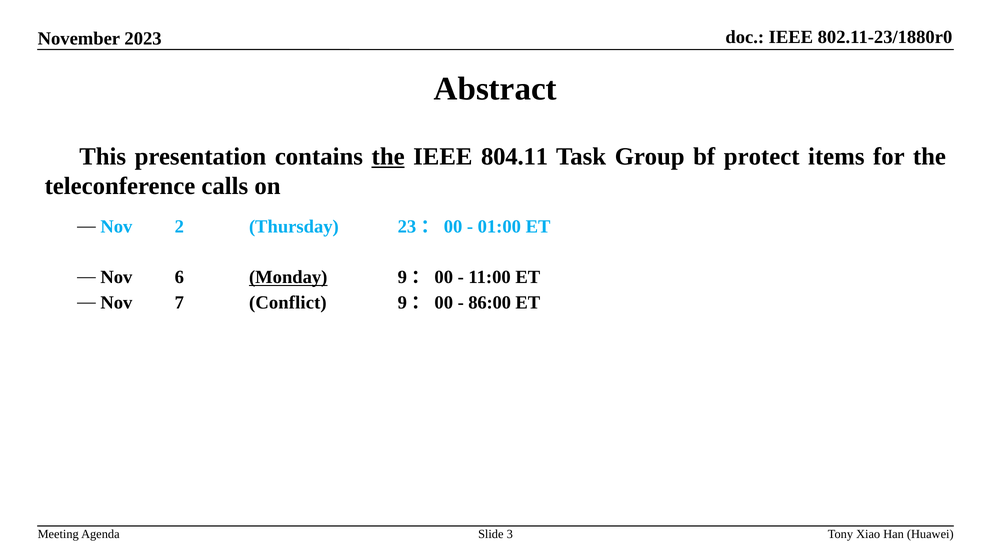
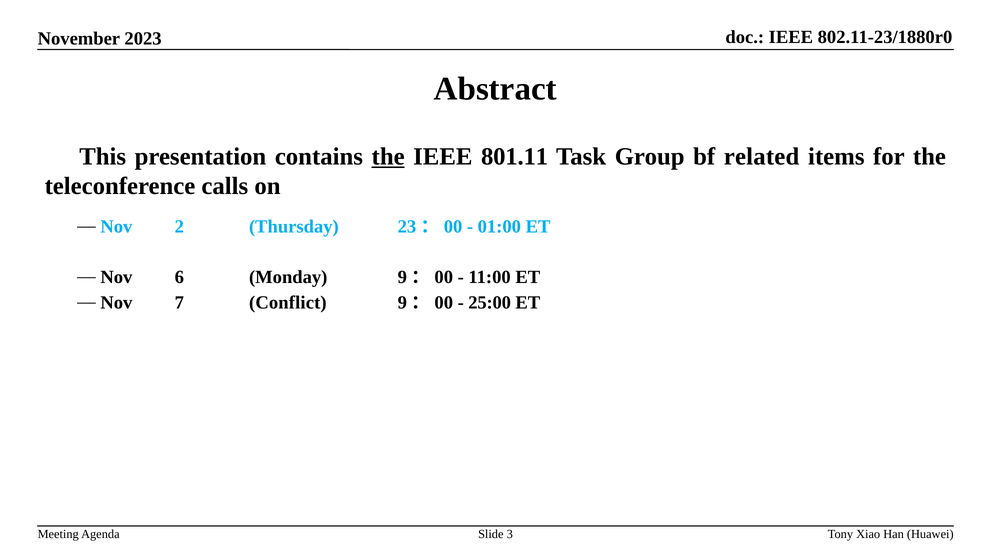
804.11: 804.11 -> 801.11 (515, 157)
protect: protect -> related (762, 157)
Monday underline: present -> none (288, 278)
86:00: 86:00 -> 25:00 (490, 303)
